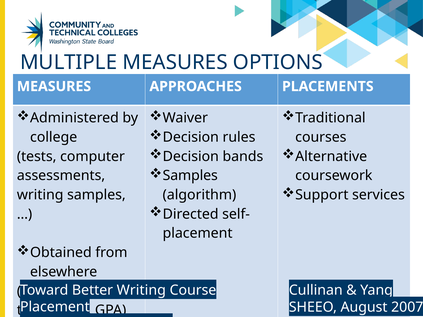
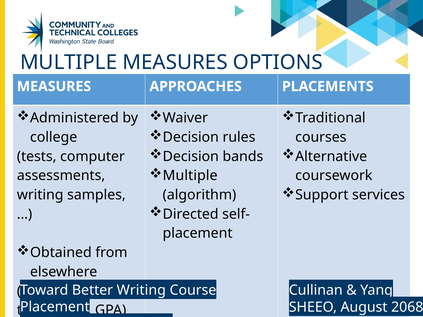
Samples: Samples -> Multiple (190, 176)
2007: 2007 -> 2068 (407, 307)
